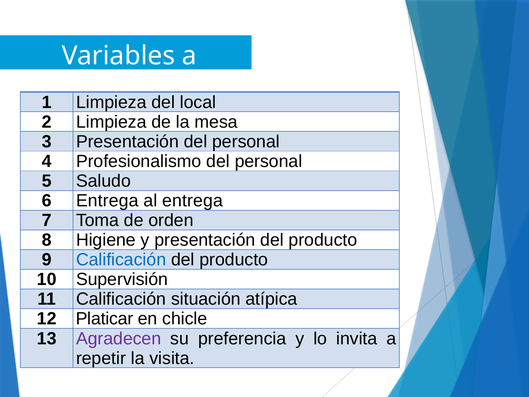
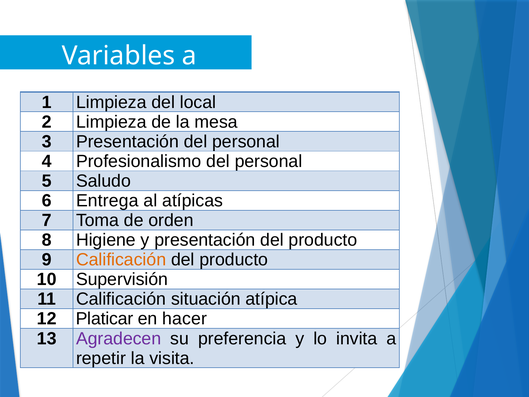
al entrega: entrega -> atípicas (193, 201)
Calificación colour: blue -> orange (121, 260)
chicle: chicle -> hacer (185, 319)
